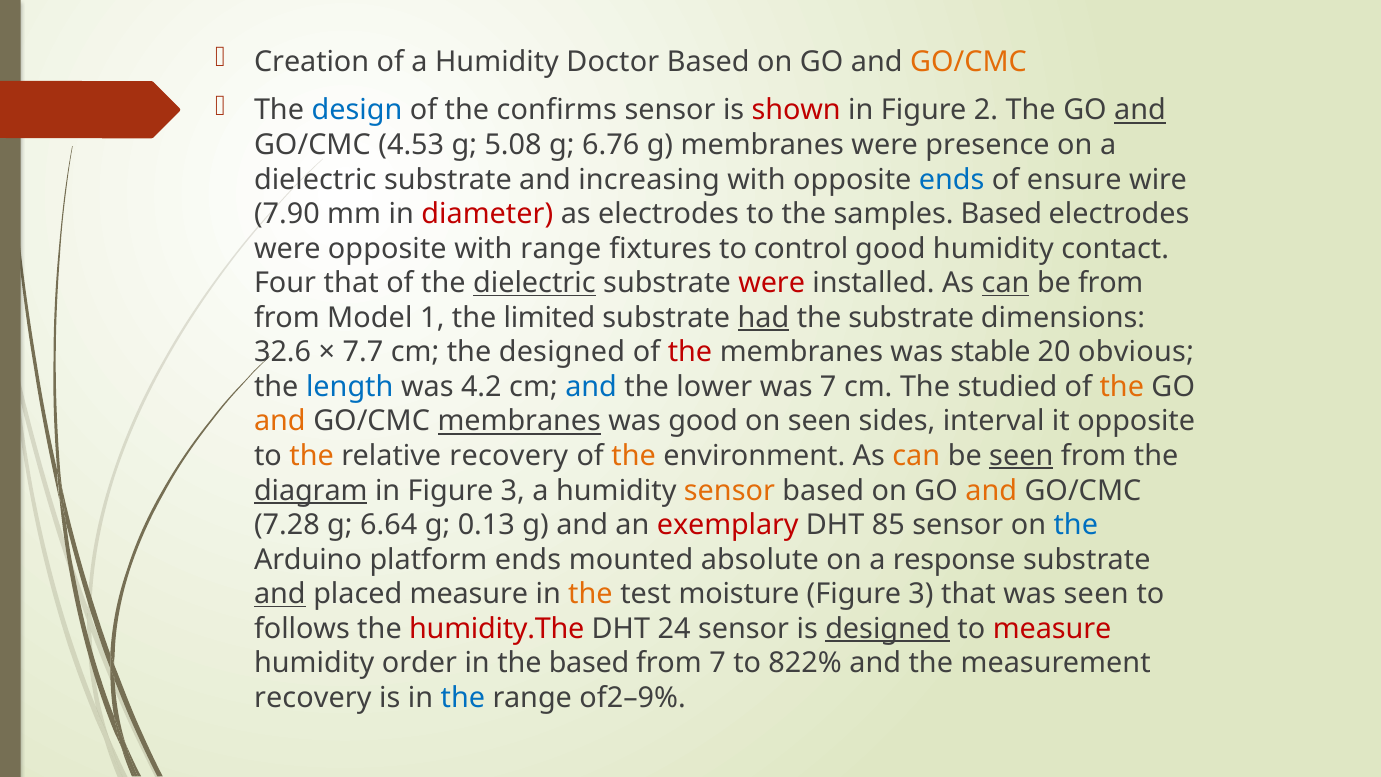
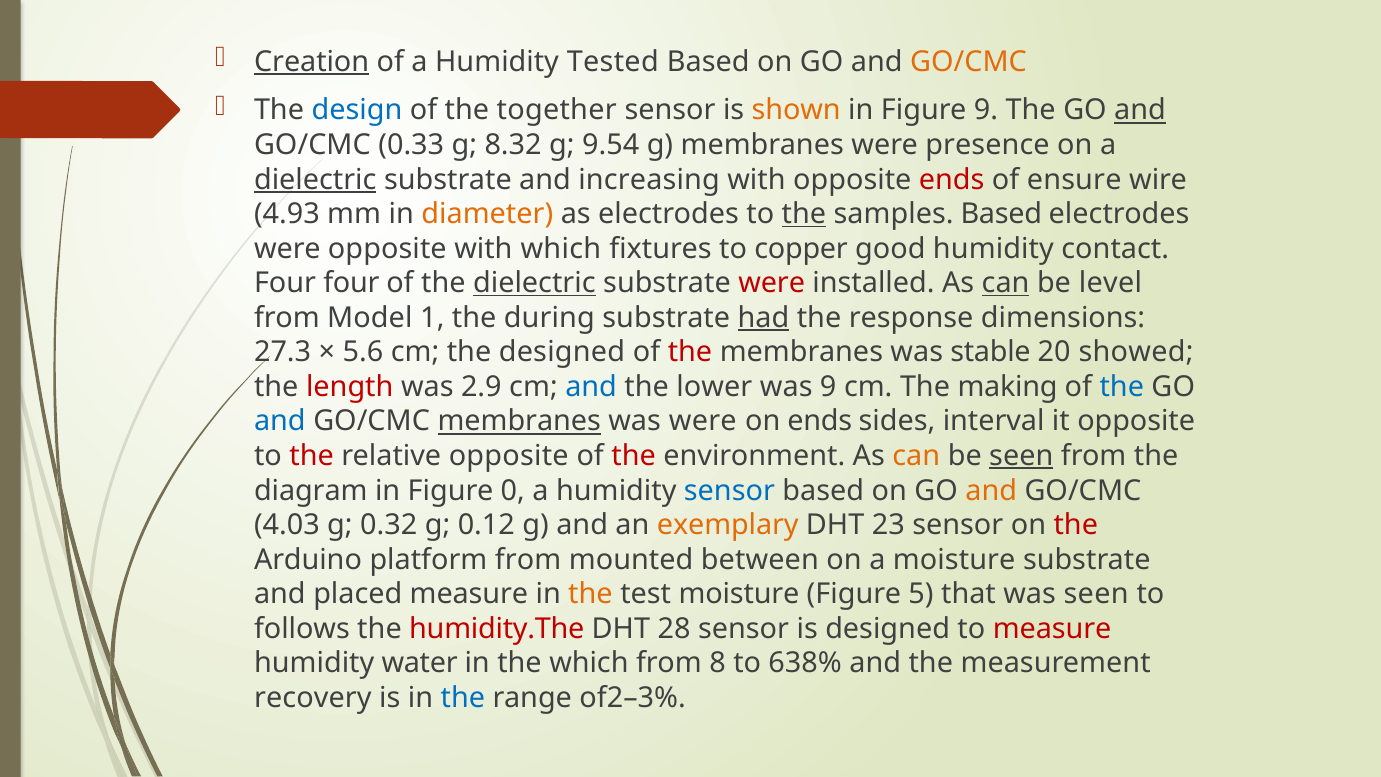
Creation underline: none -> present (312, 62)
Doctor: Doctor -> Tested (613, 62)
confirms: confirms -> together (557, 110)
shown colour: red -> orange (796, 110)
Figure 2: 2 -> 9 (986, 110)
4.53: 4.53 -> 0.33 (411, 145)
5.08: 5.08 -> 8.32 (513, 145)
6.76: 6.76 -> 9.54 (611, 145)
dielectric underline: none -> present (315, 180)
ends colour: blue -> red (952, 180)
7.90: 7.90 -> 4.93 (287, 214)
diameter colour: red -> orange (487, 214)
the underline: none -> present (804, 214)
with range: range -> which (561, 249)
control: control -> copper (801, 249)
Four that: that -> four (351, 283)
be from: from -> level (1110, 283)
limited: limited -> during (549, 318)
the substrate: substrate -> response (911, 318)
32.6: 32.6 -> 27.3 (283, 352)
7.7: 7.7 -> 5.6 (363, 352)
obvious: obvious -> showed (1136, 352)
length colour: blue -> red (350, 387)
4.2: 4.2 -> 2.9 (481, 387)
was 7: 7 -> 9 (828, 387)
studied: studied -> making (1008, 387)
the colour: orange -> blue (1122, 387)
and colour: orange -> blue (280, 421)
was good: good -> were (703, 421)
on seen: seen -> ends (820, 421)
the colour: orange -> red (312, 456)
relative recovery: recovery -> opposite (509, 456)
the colour: orange -> red (634, 456)
diagram underline: present -> none (311, 490)
in Figure 3: 3 -> 0 (513, 490)
sensor colour: orange -> blue (729, 490)
7.28: 7.28 -> 4.03 (287, 525)
6.64: 6.64 -> 0.32 (389, 525)
0.13: 0.13 -> 0.12 (486, 525)
exemplary colour: red -> orange (728, 525)
85: 85 -> 23 (888, 525)
the colour: blue -> red (1076, 525)
platform ends: ends -> from (528, 559)
absolute: absolute -> between (760, 559)
a response: response -> moisture (954, 559)
and underline: present -> none (280, 594)
3: 3 -> 5 (921, 594)
24: 24 -> 28 (674, 629)
designed underline: present -> none (888, 629)
order: order -> water (420, 663)
the based: based -> which (589, 663)
from 7: 7 -> 8 (718, 663)
822%: 822% -> 638% (805, 663)
of2–9%: of2–9% -> of2–3% (633, 698)
